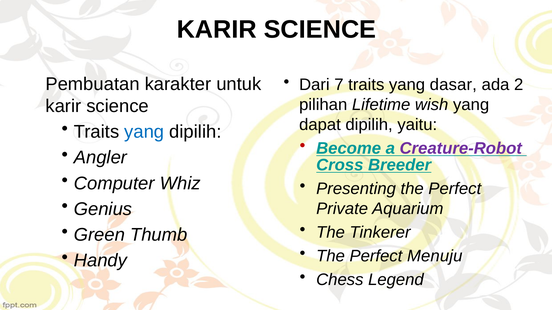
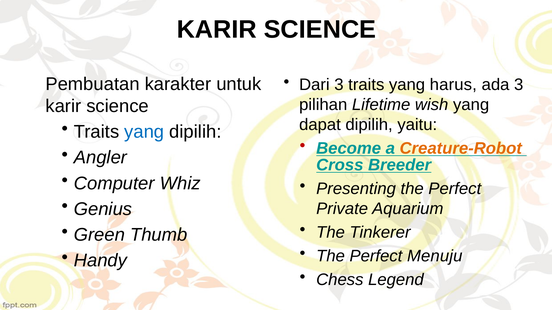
Dari 7: 7 -> 3 (339, 85)
dasar: dasar -> harus (453, 85)
ada 2: 2 -> 3 (519, 85)
Creature-Robot colour: purple -> orange (461, 149)
